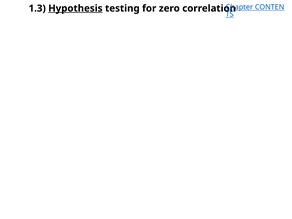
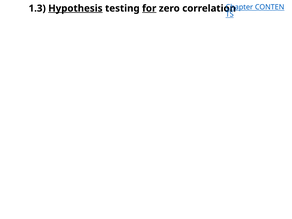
for underline: none -> present (149, 8)
